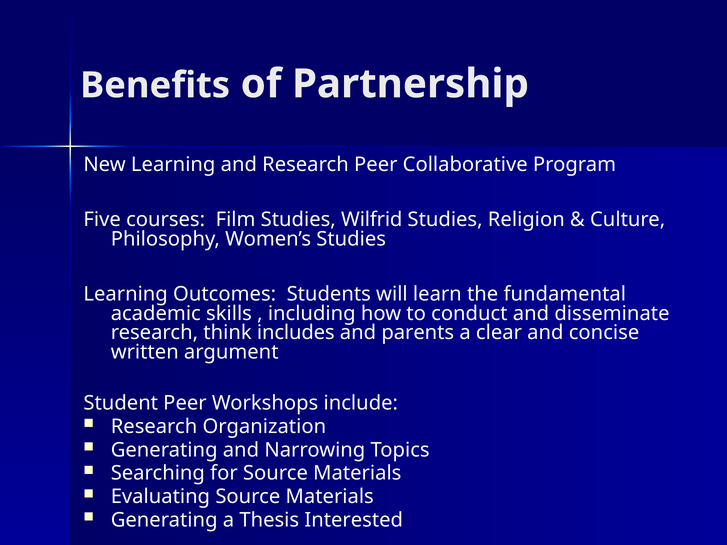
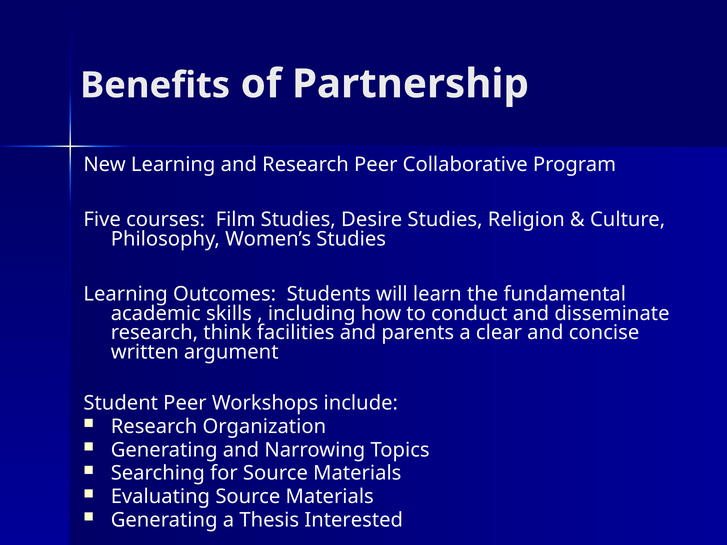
Wilfrid: Wilfrid -> Desire (372, 220)
includes: includes -> facilities (296, 333)
